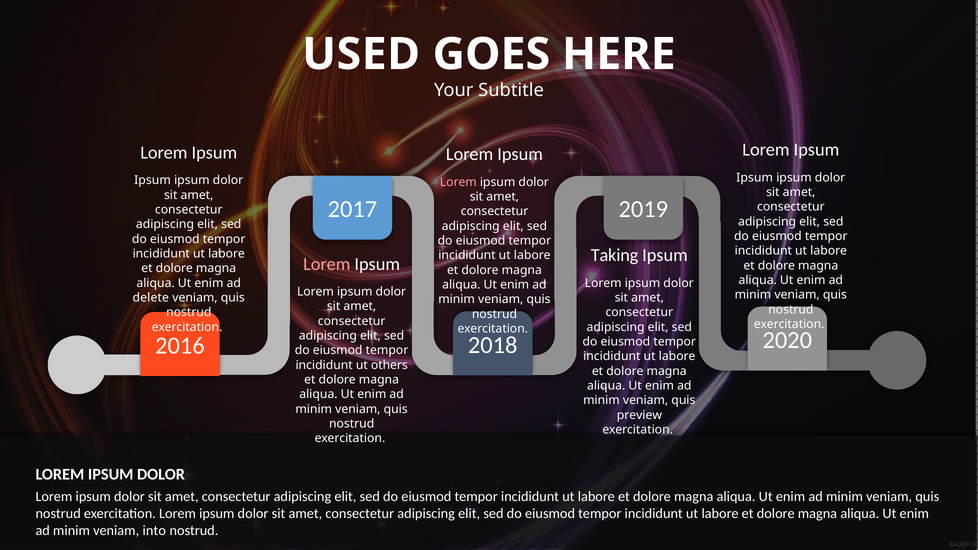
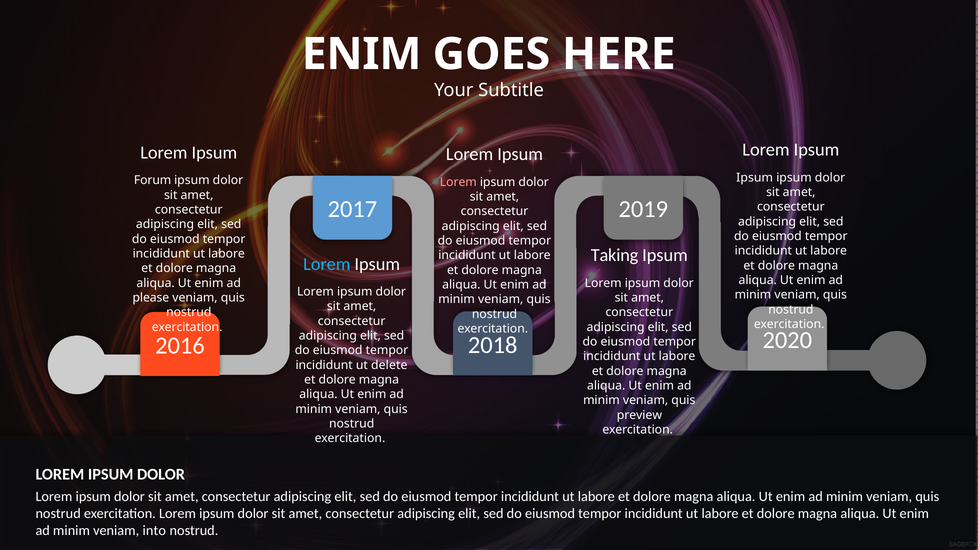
USED: USED -> ENIM (362, 54)
Ipsum: Ipsum -> Forum (153, 180)
Lorem colour: pink -> light blue (327, 264)
delete: delete -> please (151, 298)
others: others -> delete (389, 365)
